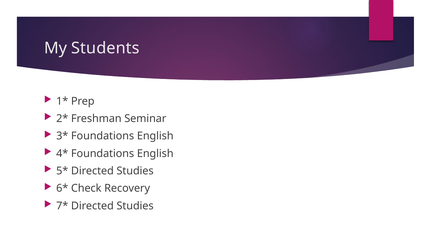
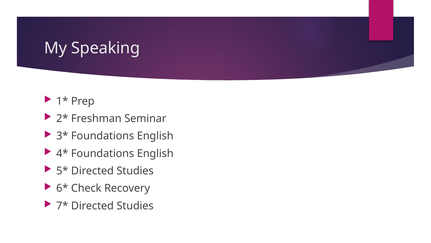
Students: Students -> Speaking (106, 48)
